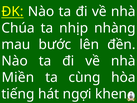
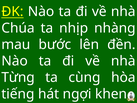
Miền: Miền -> Từng (18, 77)
